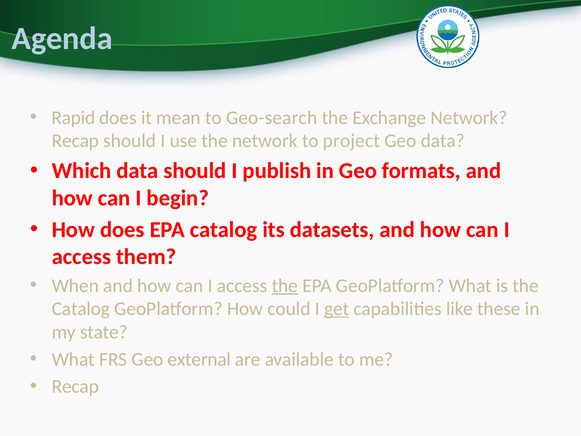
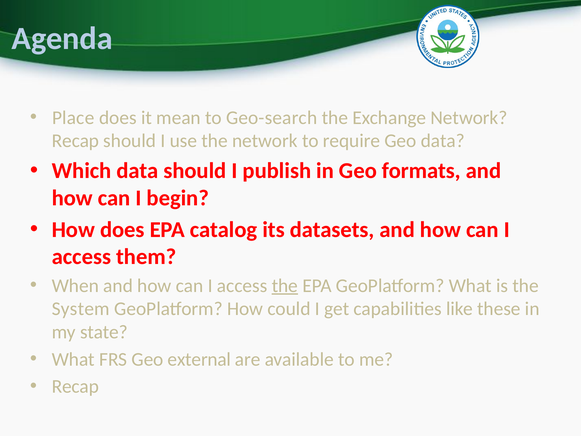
Rapid: Rapid -> Place (73, 118)
project: project -> require (352, 141)
Catalog: Catalog -> System (81, 309)
get underline: present -> none (337, 309)
